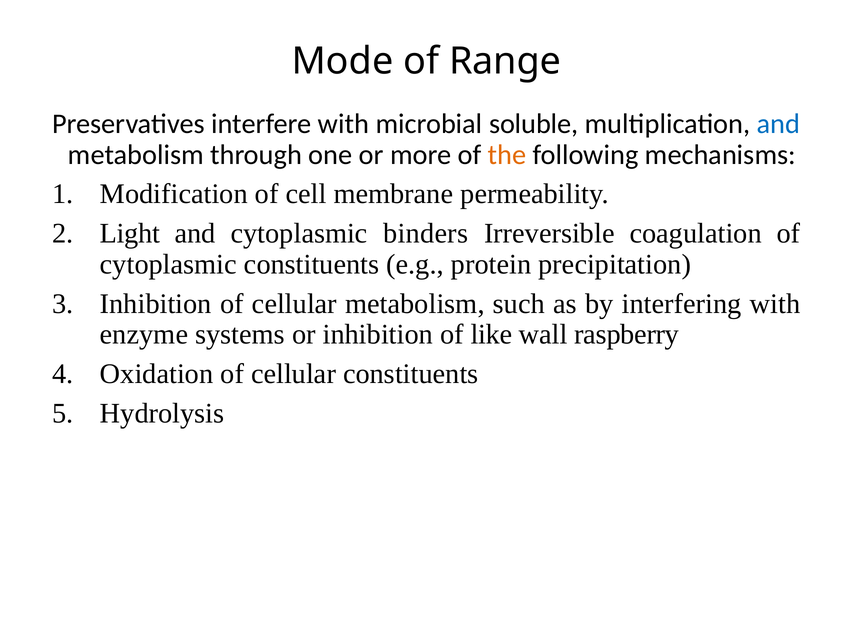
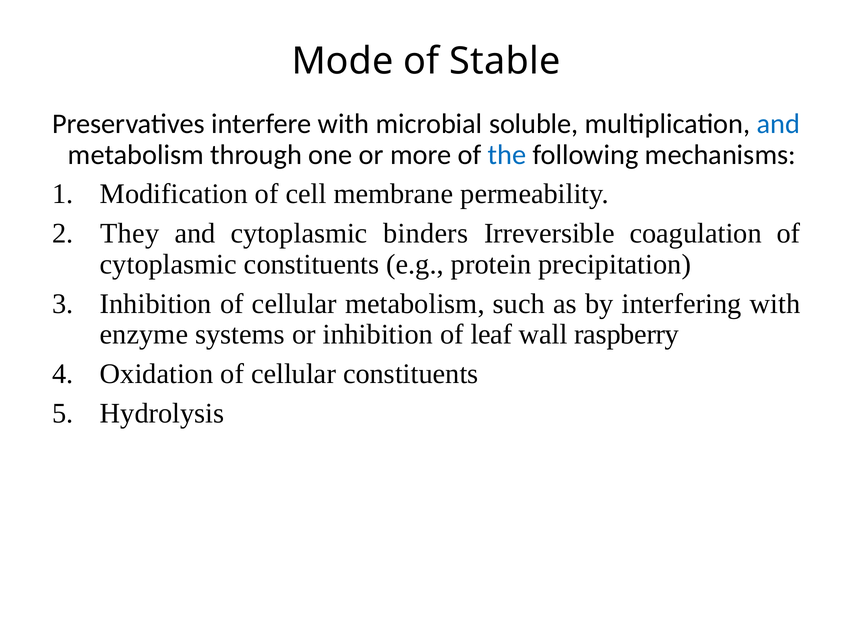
Range: Range -> Stable (505, 61)
the colour: orange -> blue (507, 155)
Light: Light -> They (130, 234)
like: like -> leaf (491, 334)
